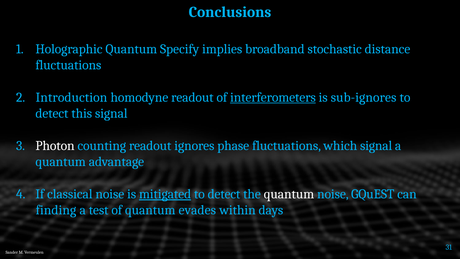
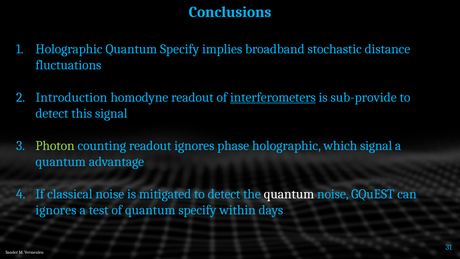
sub-ignores: sub-ignores -> sub-provide (364, 97)
Photon colour: white -> light green (55, 146)
phase fluctuations: fluctuations -> holographic (287, 146)
mitigated underline: present -> none (165, 194)
finding: finding -> ignores (56, 210)
of quantum evades: evades -> specify (197, 210)
